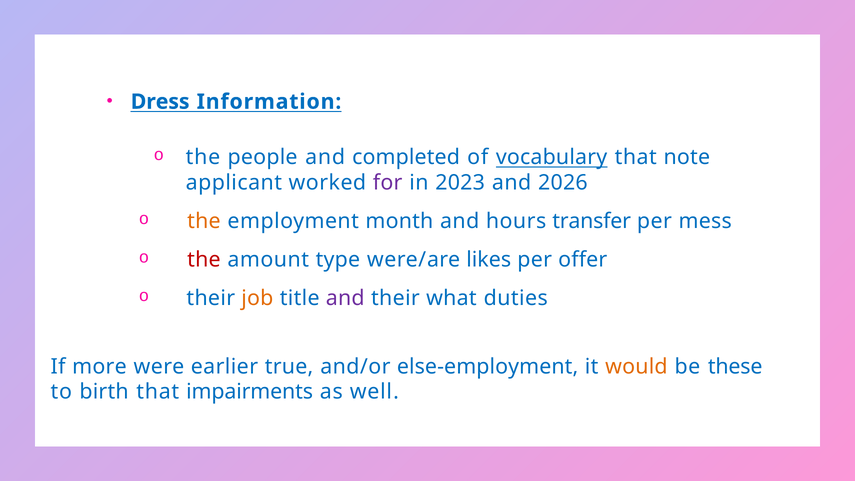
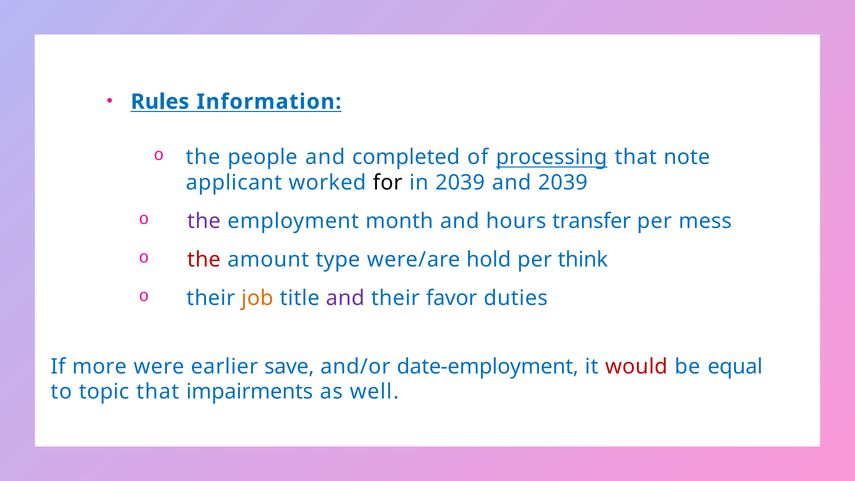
Dress: Dress -> Rules (160, 102)
vocabulary: vocabulary -> processing (552, 157)
for colour: purple -> black (388, 183)
in 2023: 2023 -> 2039 (460, 183)
and 2026: 2026 -> 2039 (563, 183)
the colour: orange -> purple (204, 221)
likes: likes -> hold (489, 260)
offer: offer -> think (583, 260)
what: what -> favor (452, 298)
true: true -> save (289, 366)
else-employment: else-employment -> date-employment (488, 366)
would colour: orange -> red (636, 366)
these: these -> equal (735, 366)
birth: birth -> topic (104, 392)
